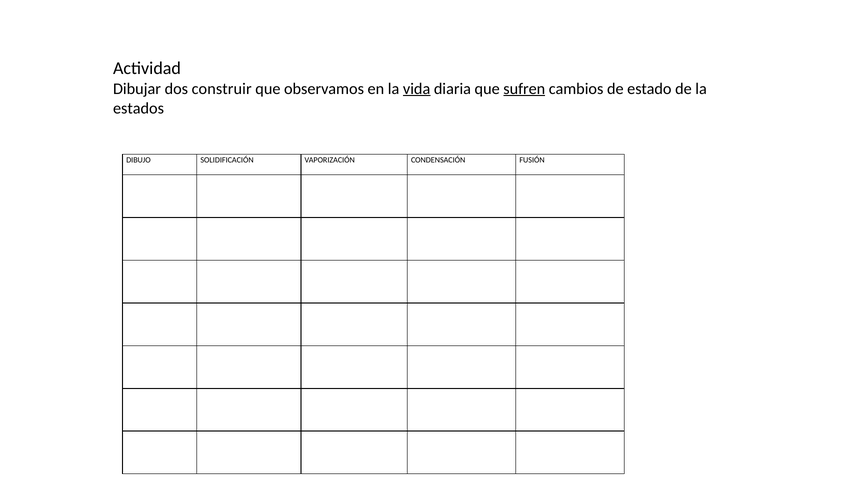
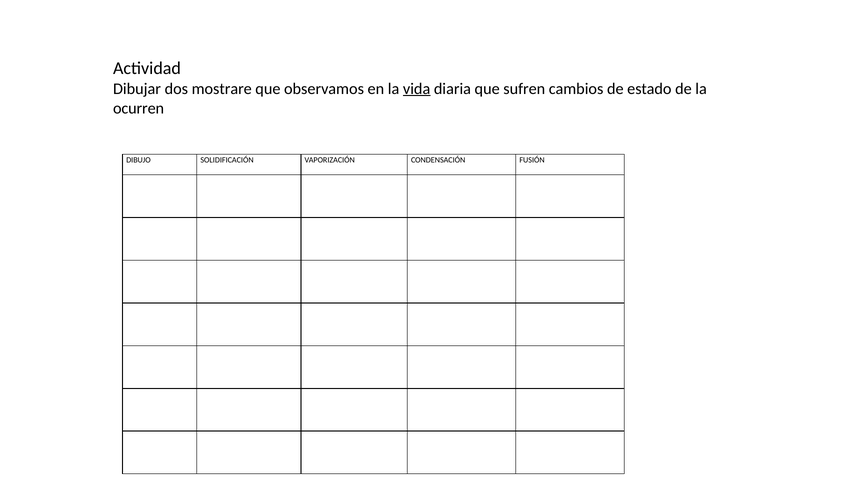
construir: construir -> mostrare (222, 89)
sufren underline: present -> none (524, 89)
estados: estados -> ocurren (139, 108)
